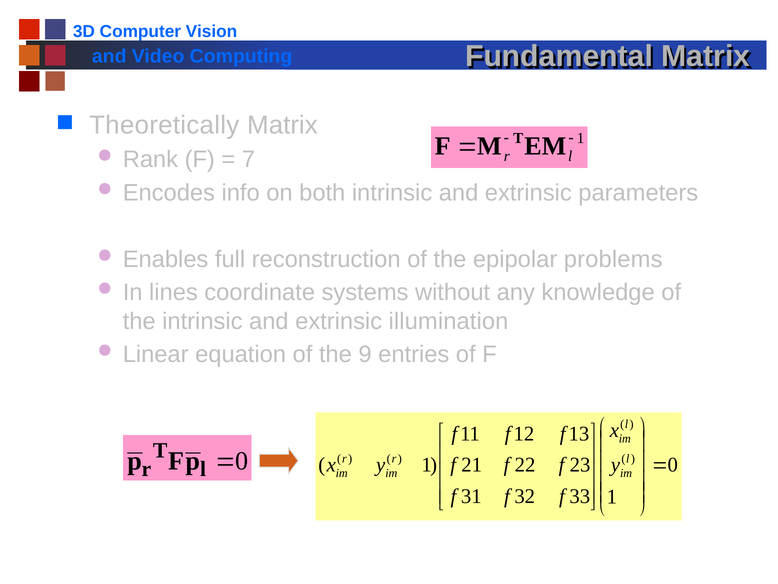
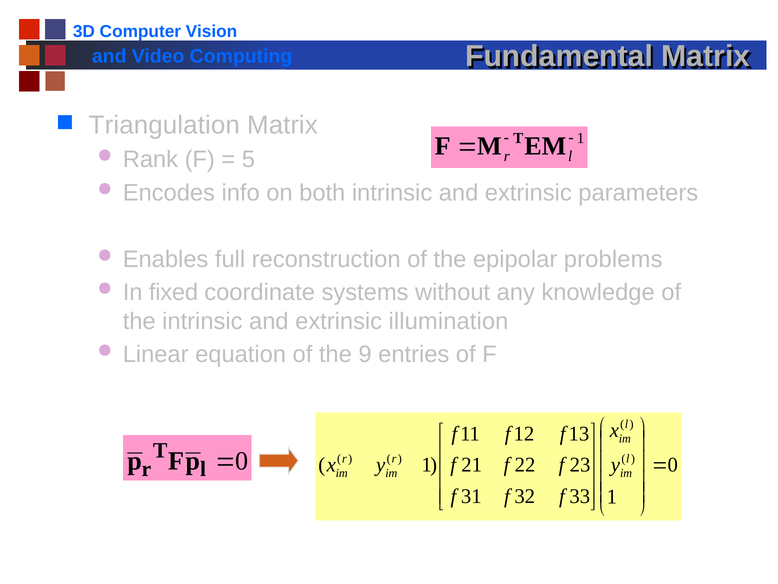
Theoretically: Theoretically -> Triangulation (164, 125)
7: 7 -> 5 (248, 159)
lines: lines -> fixed (174, 292)
